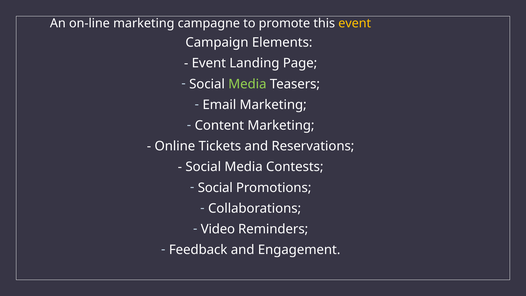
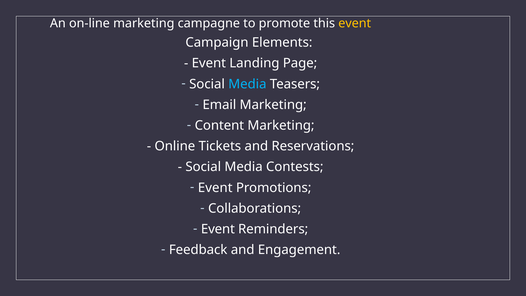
Media colour: light green -> light blue (247, 84)
Social: Social -> Event (215, 188)
Video: Video -> Event (218, 229)
